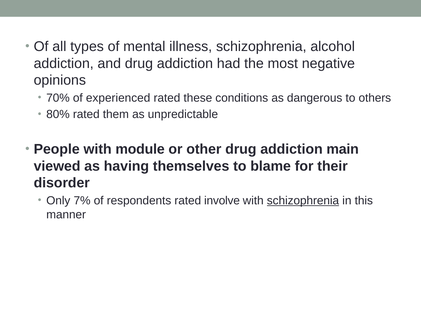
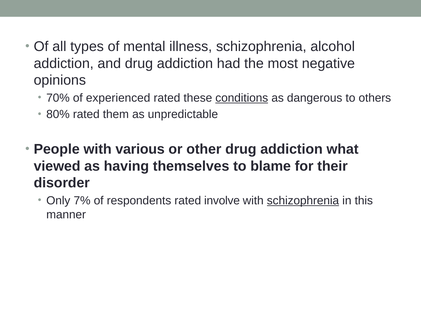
conditions underline: none -> present (242, 98)
module: module -> various (140, 149)
main: main -> what (343, 149)
